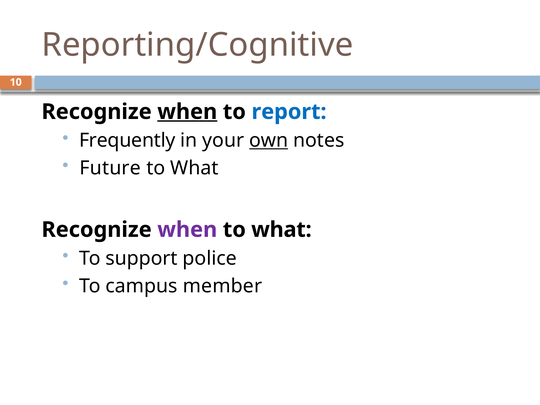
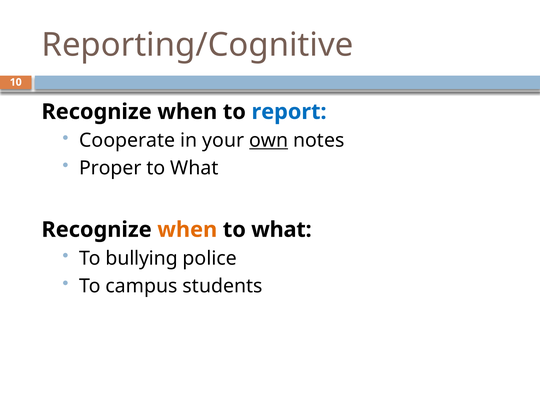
when underline: present -> none (187, 112)
Frequently: Frequently -> Cooperate (127, 141)
Future: Future -> Proper (110, 168)
when colour: purple -> orange (187, 230)
support: support -> bullying (142, 258)
member: member -> students (223, 286)
